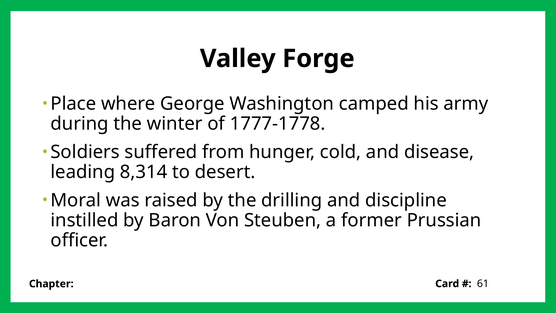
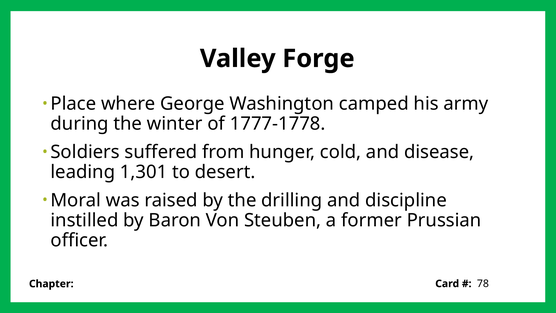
8,314: 8,314 -> 1,301 (144, 172)
61: 61 -> 78 (483, 283)
